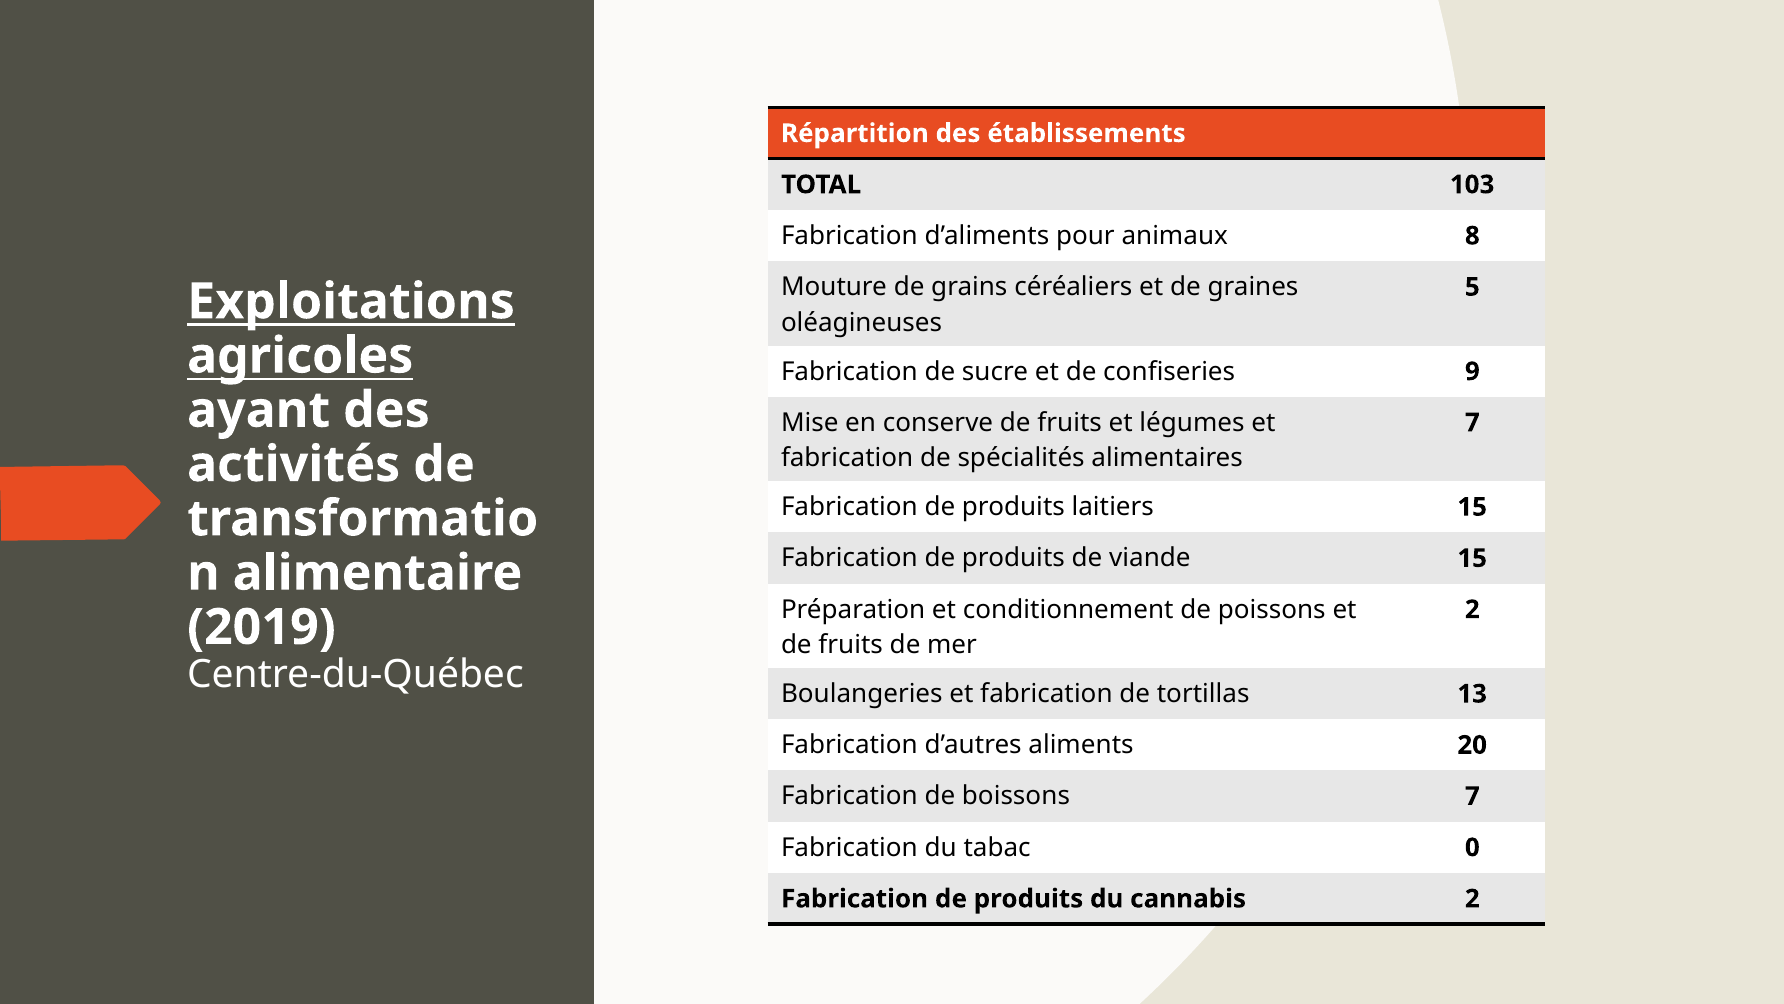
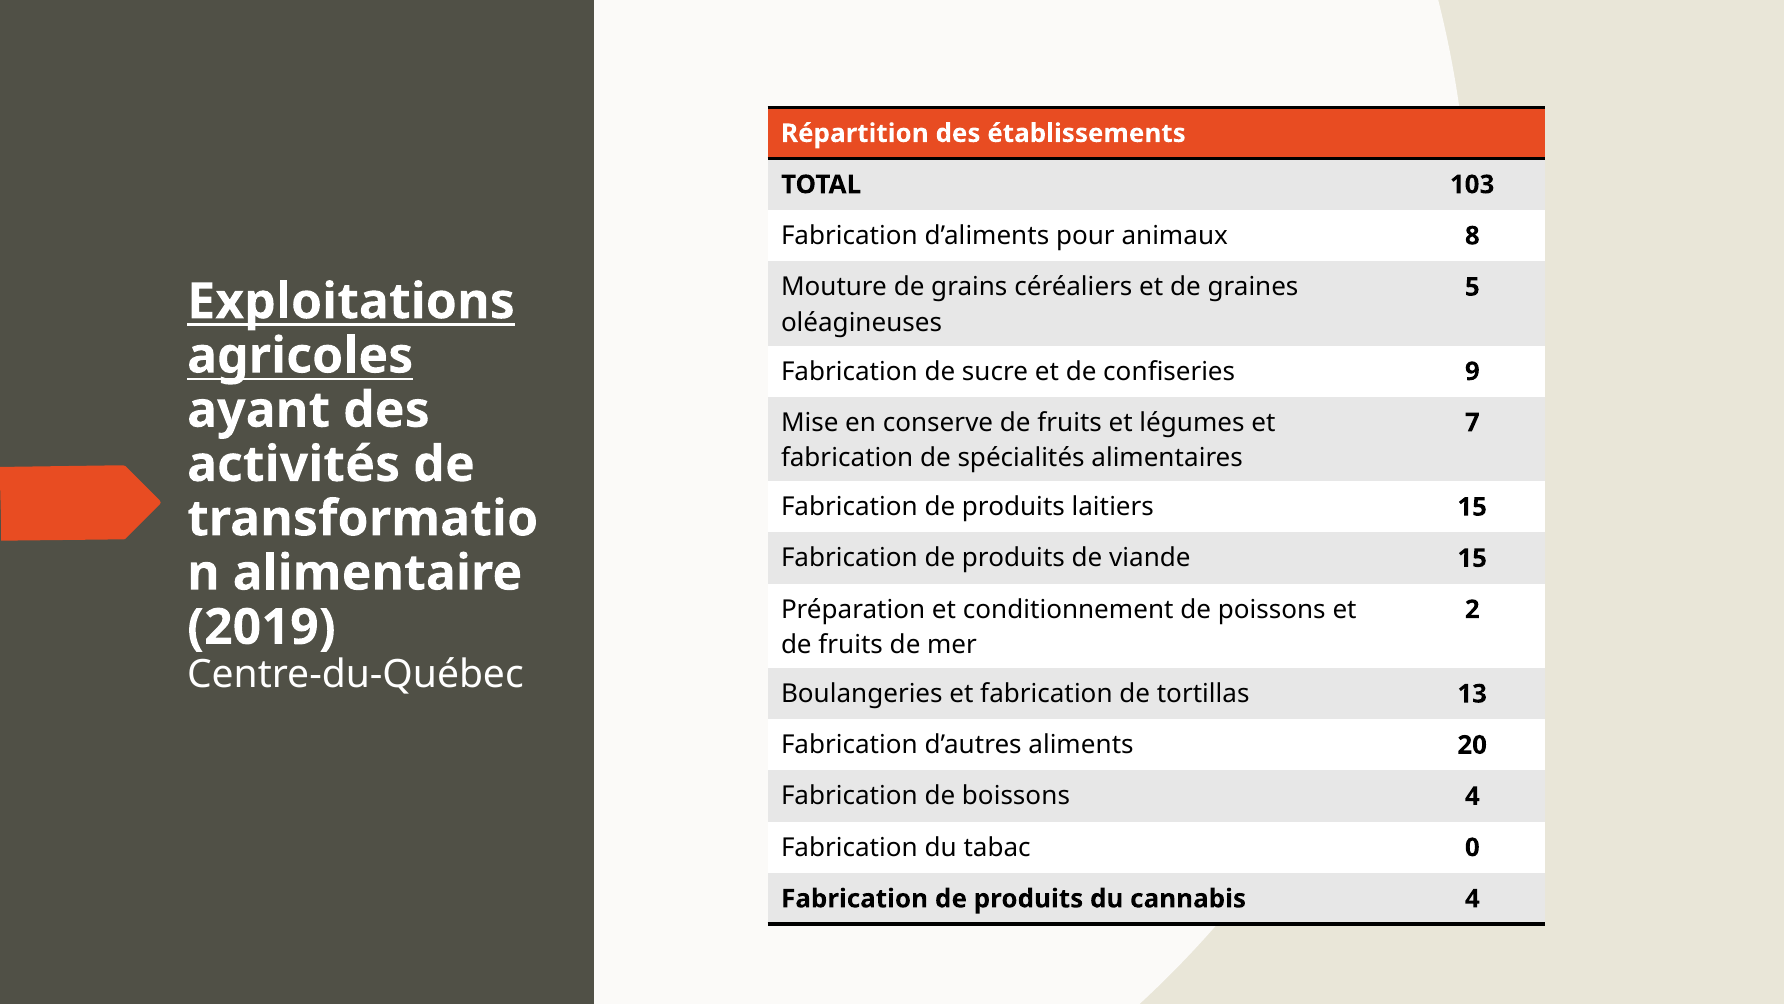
boissons 7: 7 -> 4 (1472, 796)
cannabis 2: 2 -> 4 (1472, 898)
